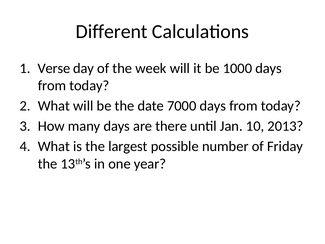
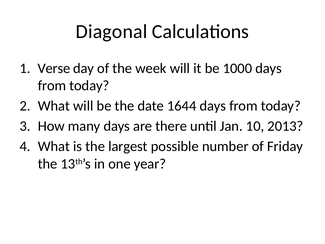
Different: Different -> Diagonal (112, 31)
7000: 7000 -> 1644 (182, 106)
